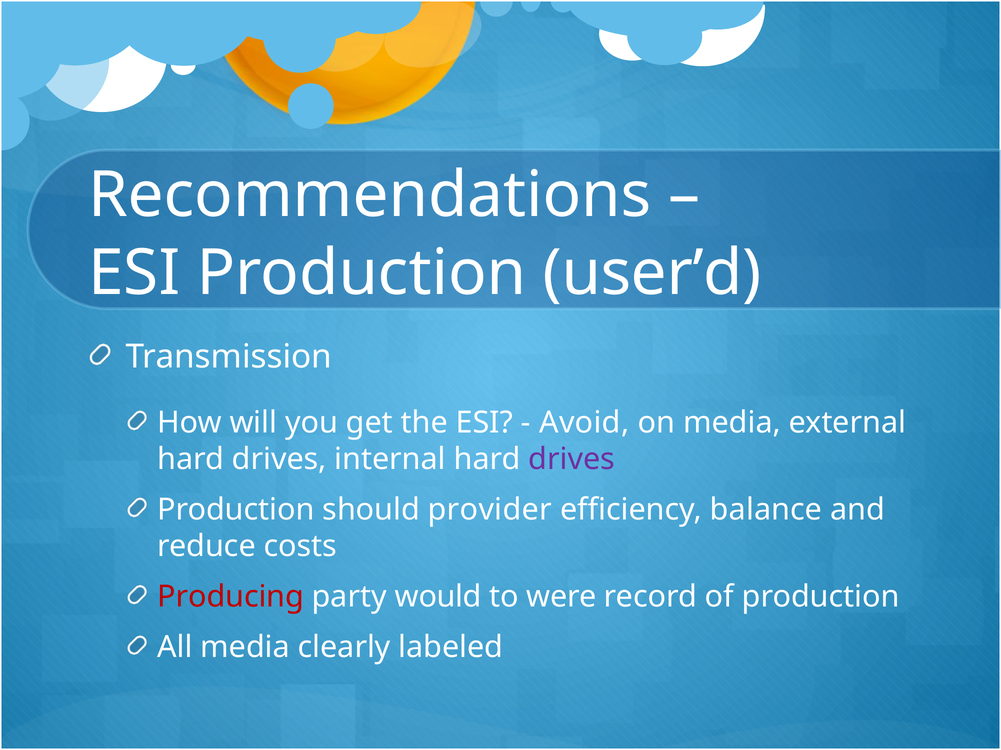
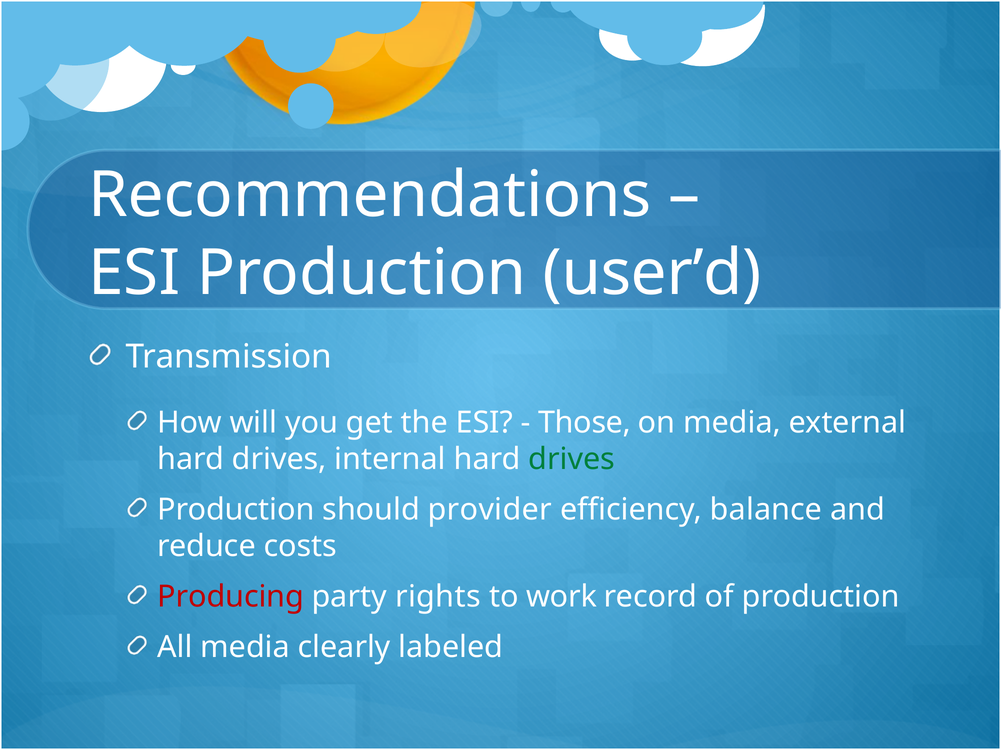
Avoid: Avoid -> Those (585, 423)
drives colour: purple -> green (572, 460)
would: would -> rights (438, 597)
were: were -> work (562, 597)
